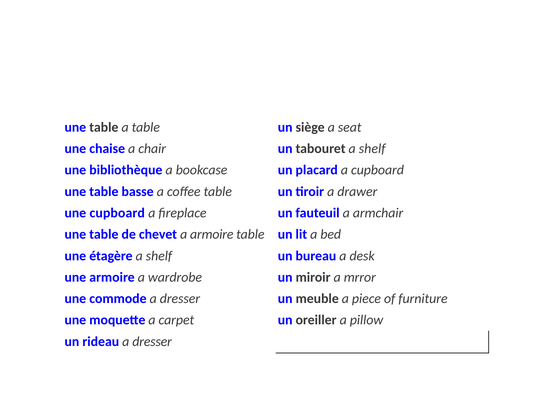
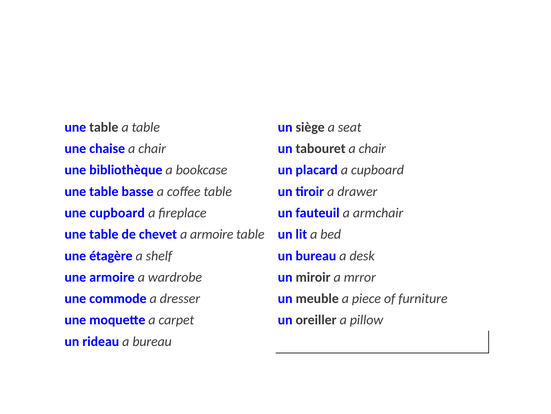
tabouret a shelf: shelf -> chair (372, 148)
rideau a dresser: dresser -> bureau (152, 341)
